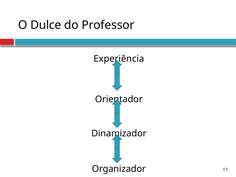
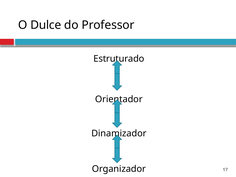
Experiência: Experiência -> Estruturado (119, 59)
